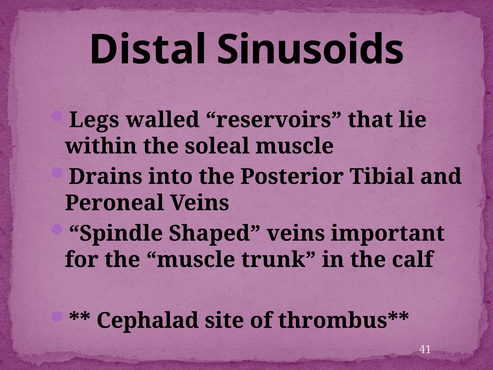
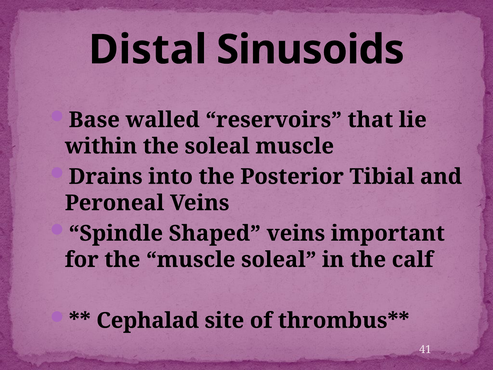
Legs: Legs -> Base (94, 120)
muscle trunk: trunk -> soleal (279, 260)
